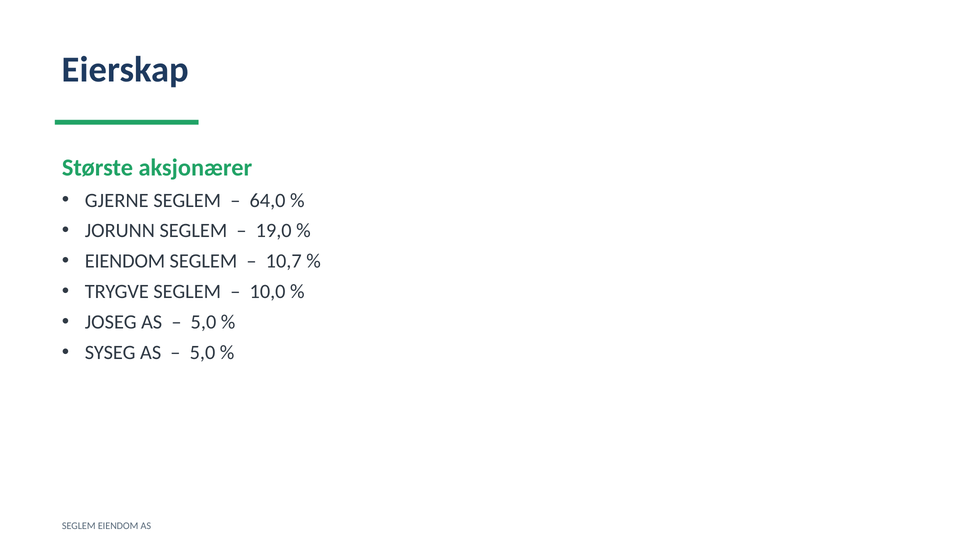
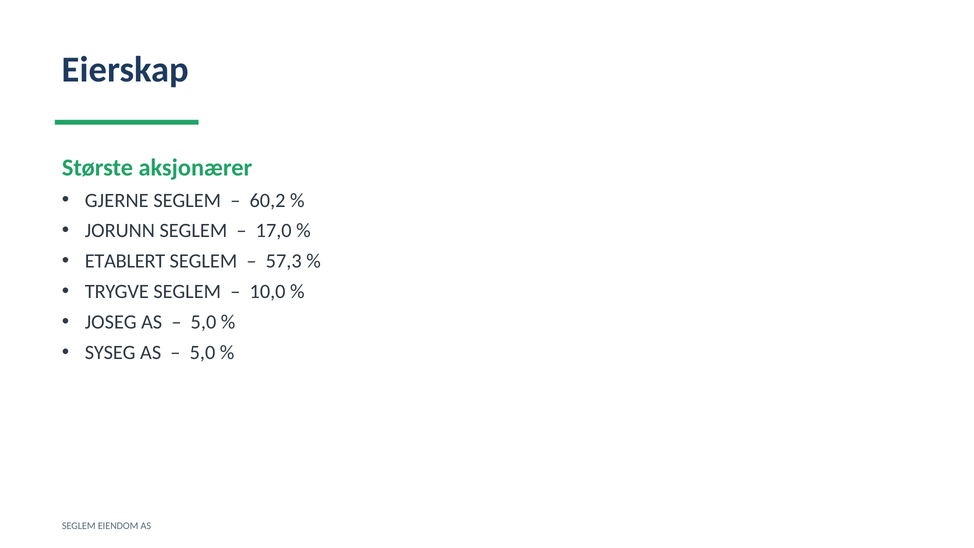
64,0: 64,0 -> 60,2 (268, 200)
19,0: 19,0 -> 17,0 (274, 231)
EIENDOM: EIENDOM -> ETABLERT (125, 261)
10,7: 10,7 -> 57,3 (284, 261)
